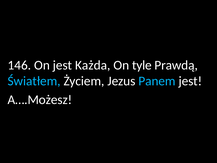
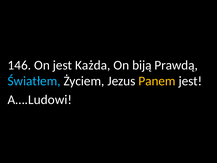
tyle: tyle -> biją (142, 65)
Panem colour: light blue -> yellow (157, 81)
A….Możesz: A….Możesz -> A….Ludowi (40, 100)
